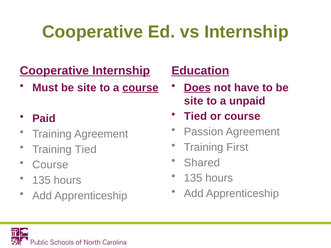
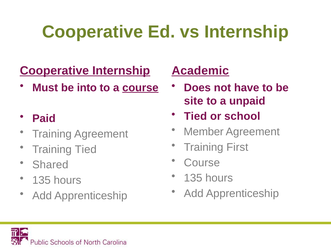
Education: Education -> Academic (200, 71)
Must be site: site -> into (87, 88)
Does underline: present -> none (197, 88)
or course: course -> school (242, 116)
Passion: Passion -> Member (204, 132)
Shared: Shared -> Course (202, 163)
Course: Course -> Shared (50, 165)
